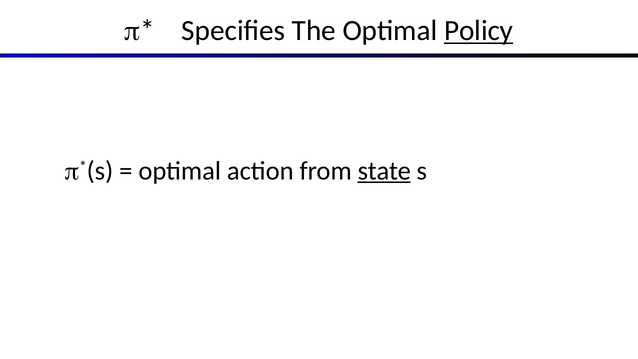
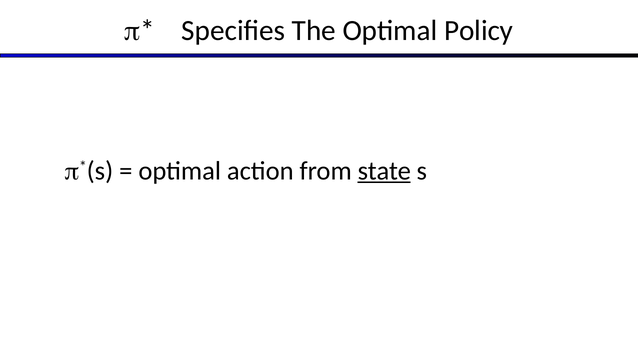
Policy underline: present -> none (479, 31)
